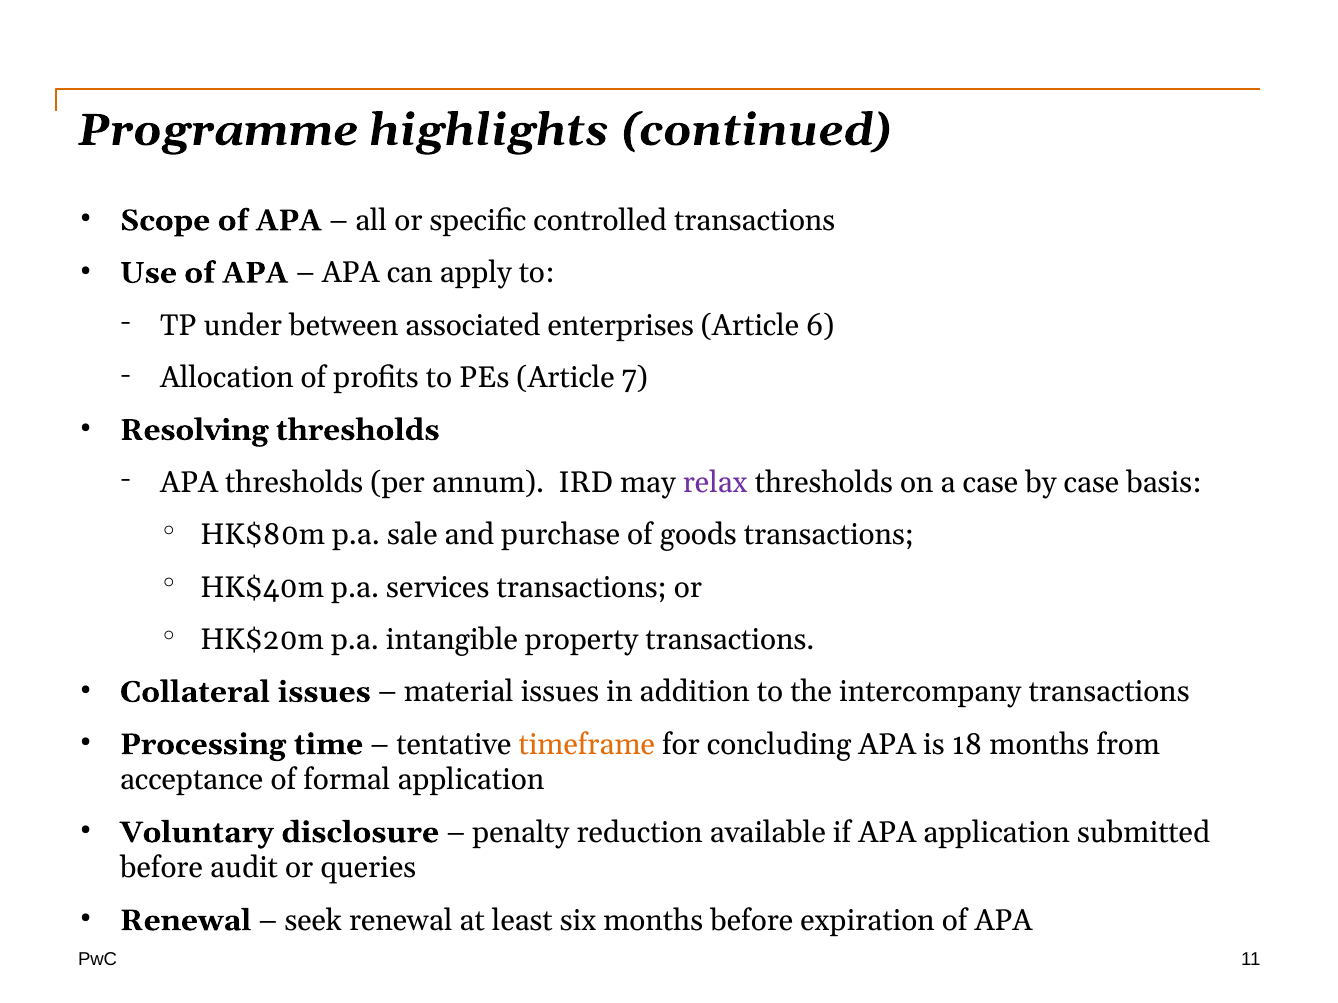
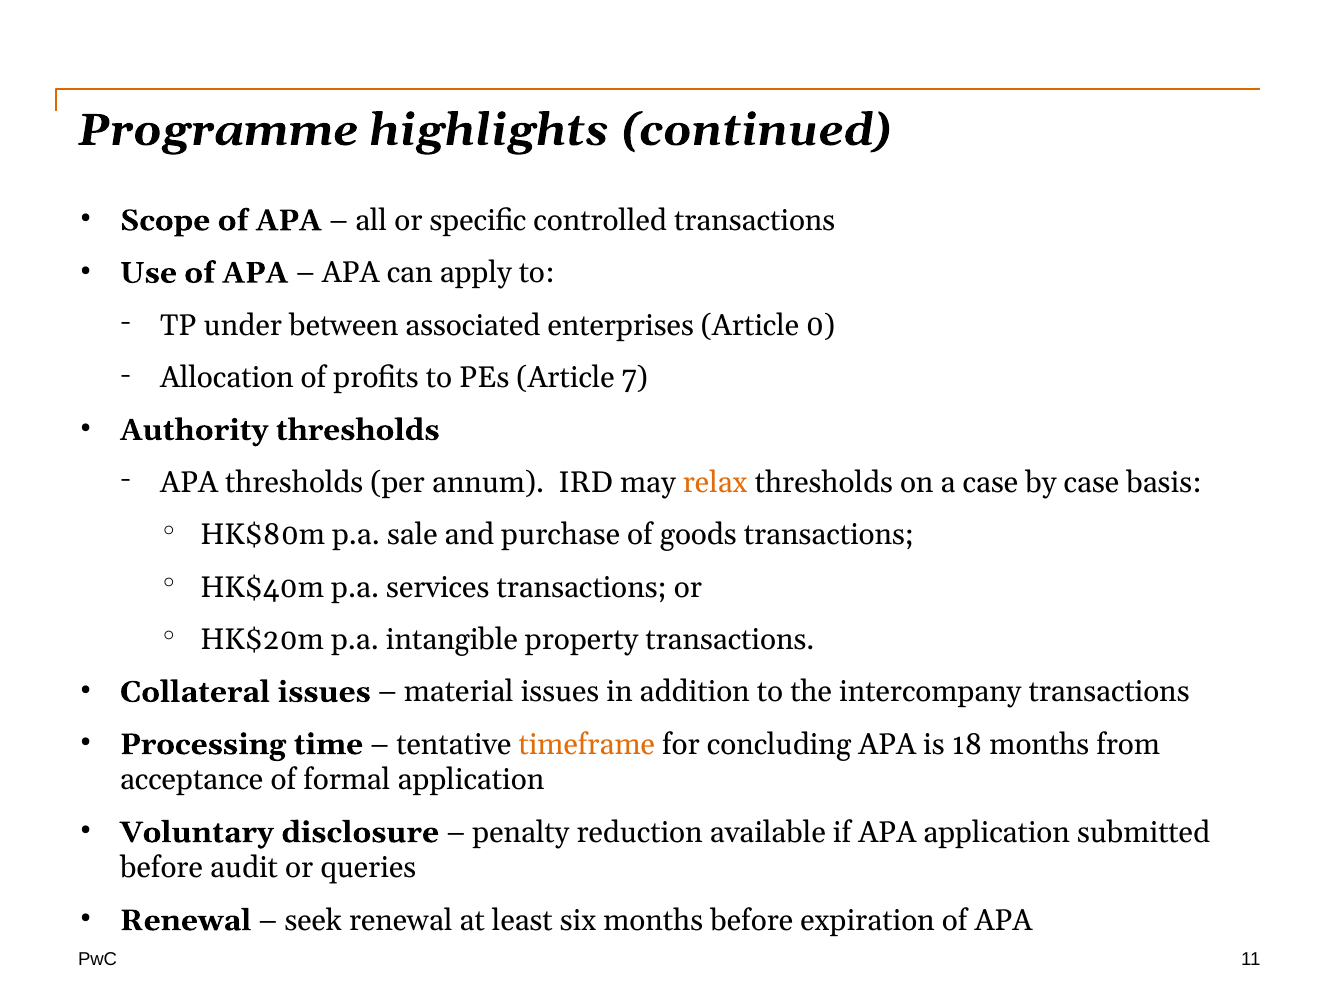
6: 6 -> 0 (820, 325)
Resolving: Resolving -> Authority (194, 430)
relax colour: purple -> orange (715, 483)
